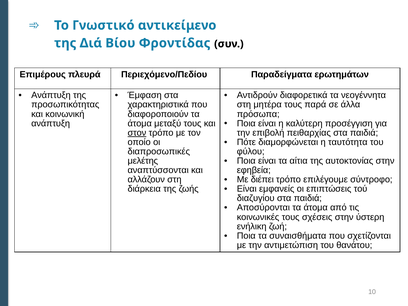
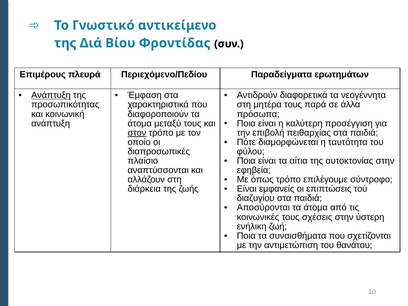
Ανάπτυξη underline: none -> present (51, 95)
μελέτης: μελέτης -> πλαίσιο (143, 161)
διέπει: διέπει -> όπως (262, 180)
